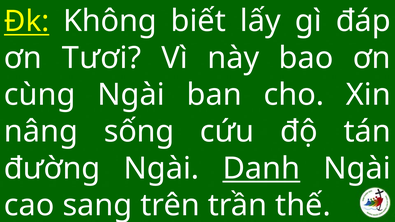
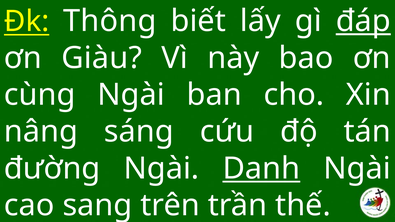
Không: Không -> Thông (110, 21)
đáp underline: none -> present (363, 21)
Tươi: Tươi -> Giàu (102, 58)
sống: sống -> sáng (139, 132)
